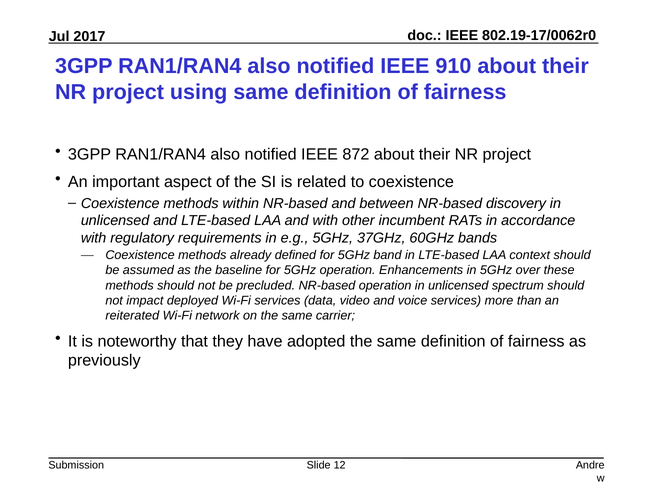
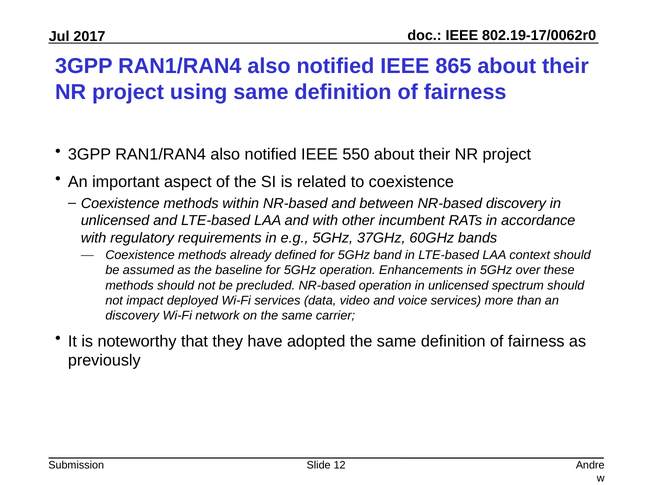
910: 910 -> 865 (453, 66)
872: 872 -> 550 (356, 154)
reiterated: reiterated -> discovery (132, 316)
